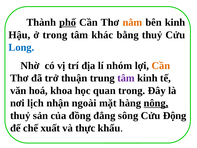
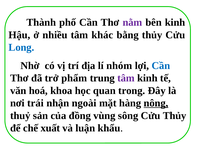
phố underline: present -> none (68, 22)
nằm colour: orange -> purple (132, 22)
ở trong: trong -> nhiều (55, 35)
bằng thuỷ: thuỷ -> thủy (152, 35)
Cần colour: orange -> blue (161, 66)
thuận: thuận -> phẩm (74, 78)
lịch: lịch -> trái (35, 103)
đẳng: đẳng -> vùng (104, 115)
Cửu Động: Động -> Thủy (175, 115)
thực: thực -> luận (85, 128)
